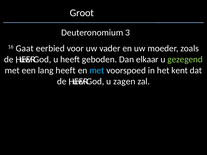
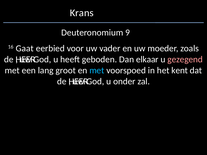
Groot: Groot -> Krans (82, 13)
3: 3 -> 9 (128, 33)
gezegend colour: light green -> pink (185, 59)
lang heeft: heeft -> groot (66, 71)
zagen: zagen -> onder (124, 82)
